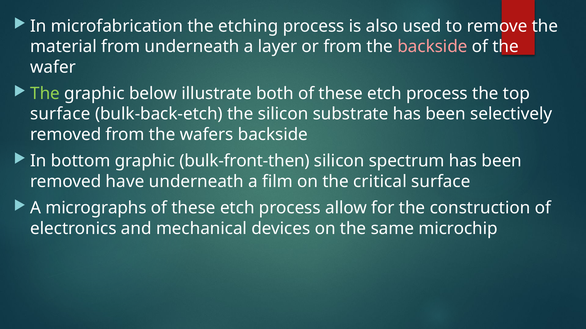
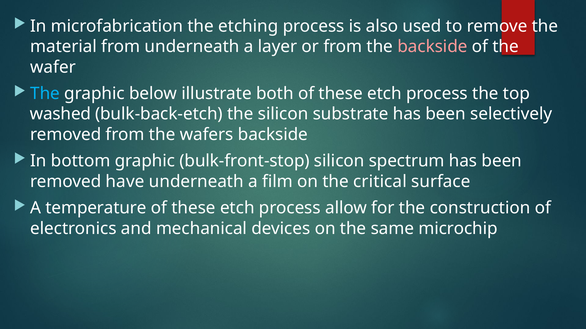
The colour: light green -> light blue (45, 94)
surface: surface -> washed (60, 114)
bulk-front-then: bulk-front-then -> bulk-front-stop (245, 161)
micrographs: micrographs -> temperature (96, 208)
